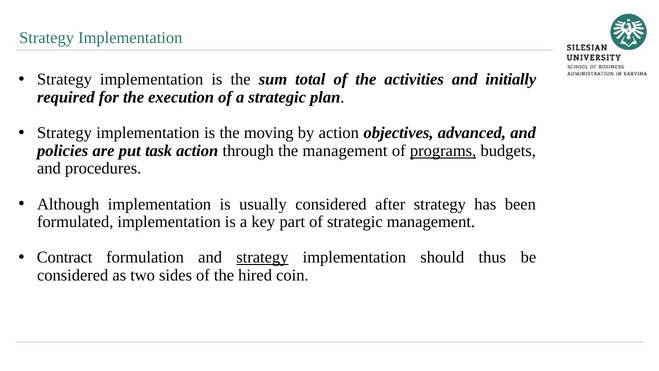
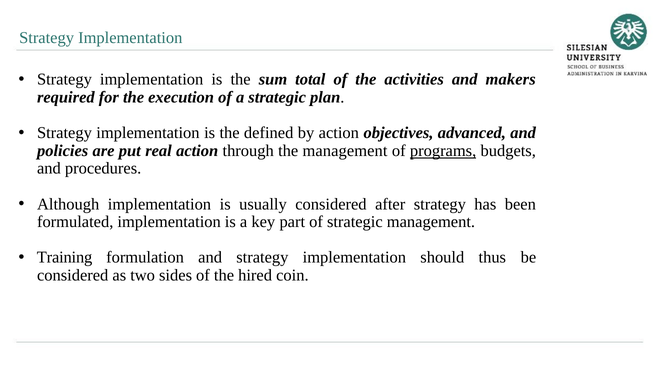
initially: initially -> makers (511, 79)
moving: moving -> defined (269, 133)
task: task -> real (159, 151)
Contract: Contract -> Training (65, 257)
strategy underline: present -> none (262, 257)
